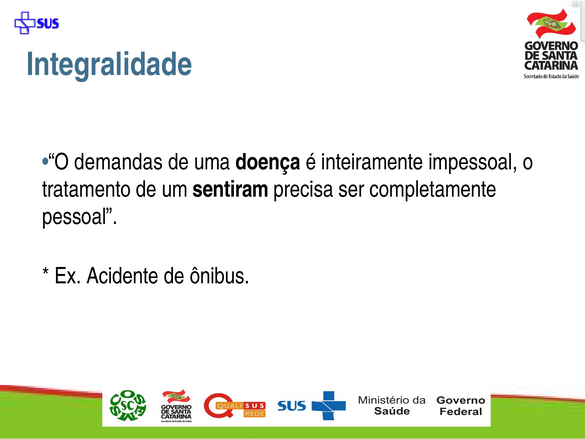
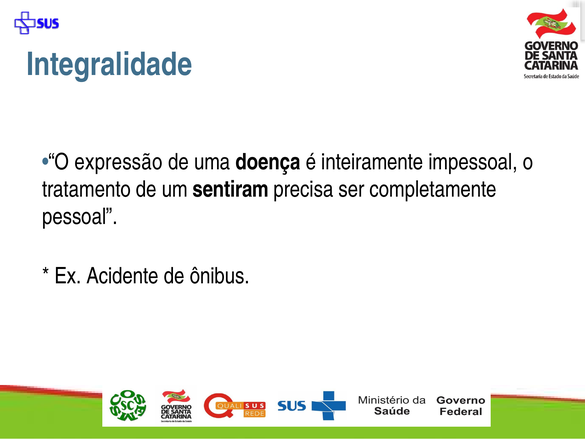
demandas: demandas -> expressão (119, 162)
